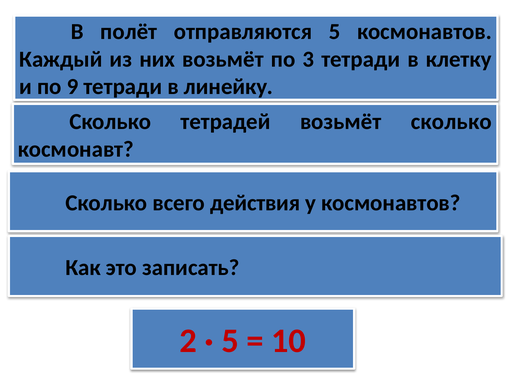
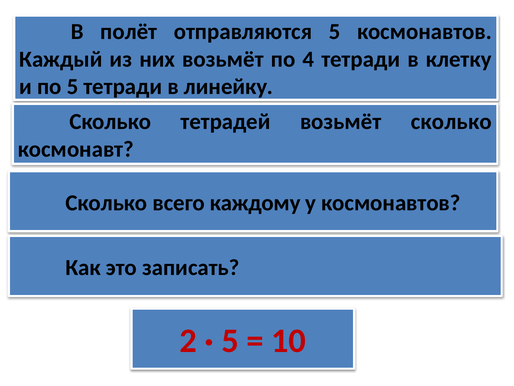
3: 3 -> 4 (308, 59)
по 9: 9 -> 5 (73, 87)
действия: действия -> каждому (255, 203)
